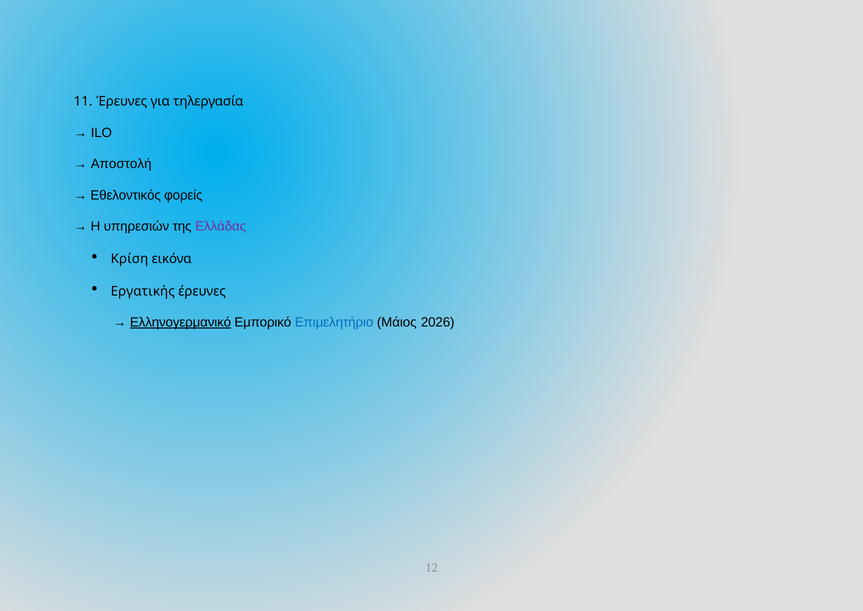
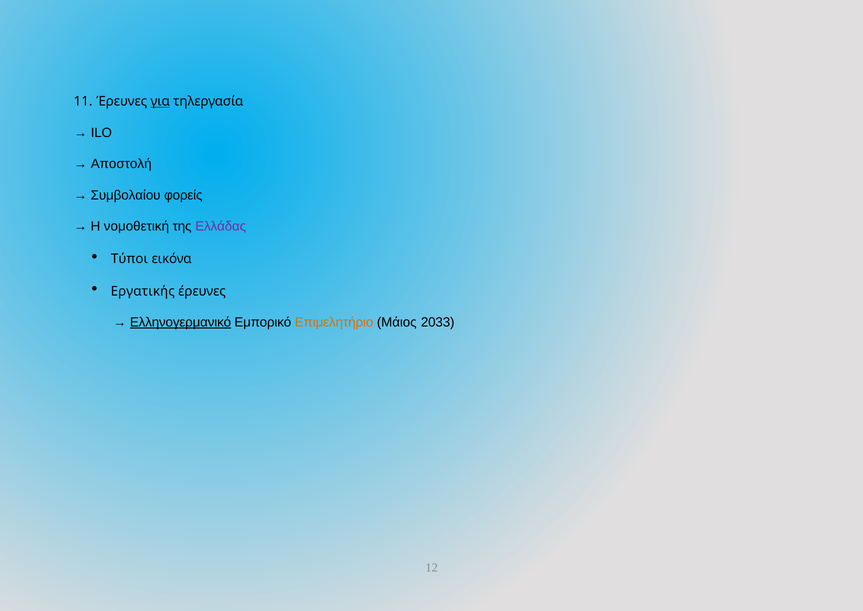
για underline: none -> present (160, 101)
Εθελοντικός: Εθελοντικός -> Συμβολαίου (126, 195)
υπηρεσιών: υπηρεσιών -> νομοθετική (136, 226)
Κρίση: Κρίση -> Τύποι (129, 259)
Επιμελητήριο colour: blue -> orange (334, 322)
2026: 2026 -> 2033 (438, 322)
